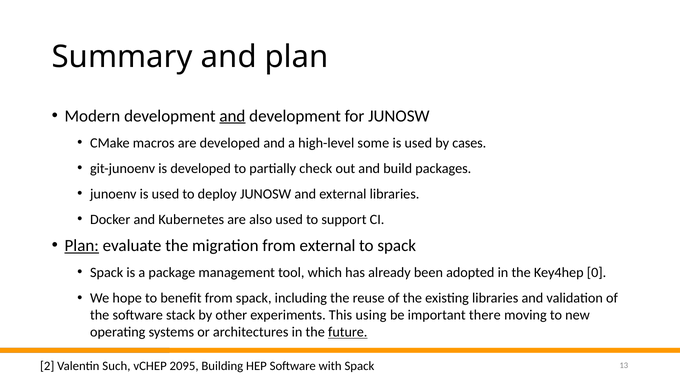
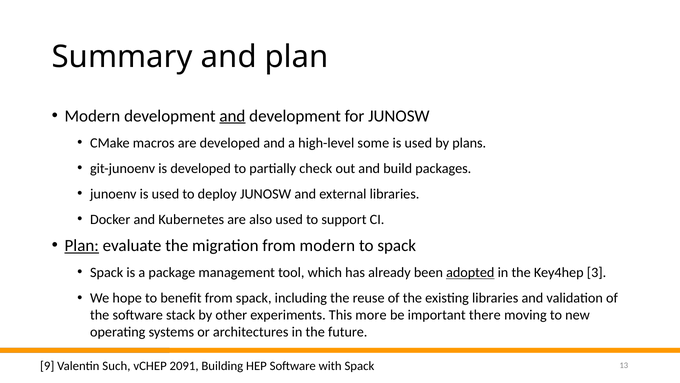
cases: cases -> plans (469, 143)
from external: external -> modern (327, 245)
adopted underline: none -> present (470, 272)
0: 0 -> 3 (597, 272)
using: using -> more (371, 315)
future underline: present -> none (348, 332)
2: 2 -> 9 (47, 366)
2095: 2095 -> 2091 (184, 366)
